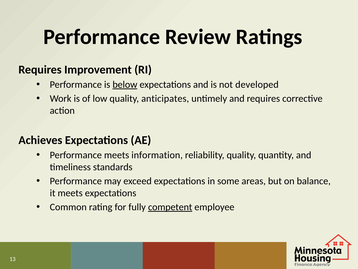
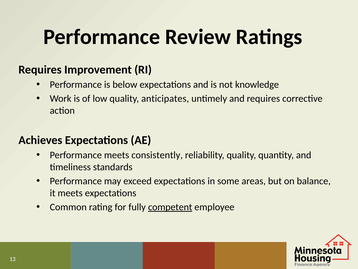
below underline: present -> none (125, 84)
developed: developed -> knowledge (257, 84)
information: information -> consistently (157, 155)
